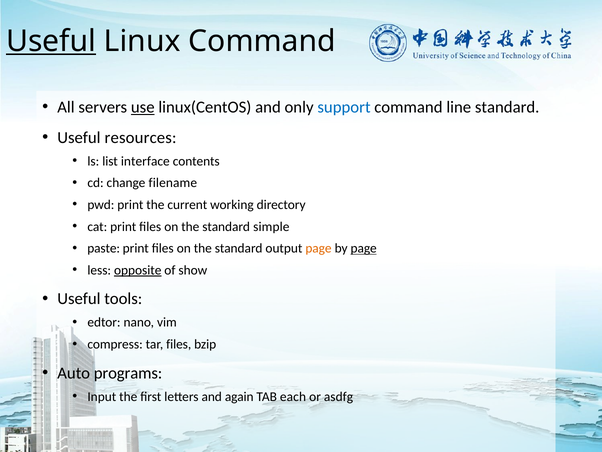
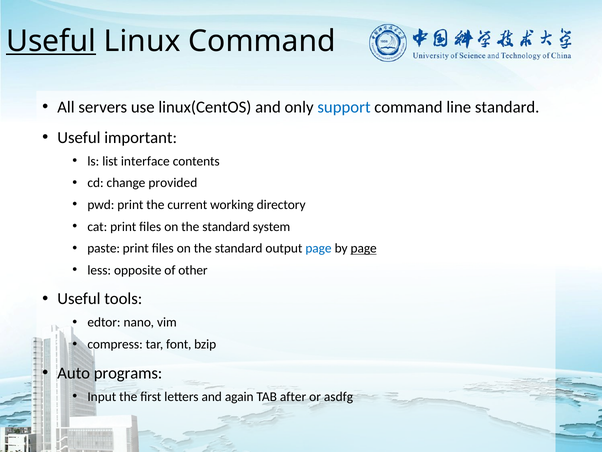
use underline: present -> none (143, 107)
resources: resources -> important (141, 137)
filename: filename -> provided (173, 183)
simple: simple -> system (271, 226)
page colour: orange -> blue (318, 248)
opposite underline: present -> none (138, 270)
show: show -> other (193, 270)
tar files: files -> font (179, 344)
each: each -> after (293, 396)
